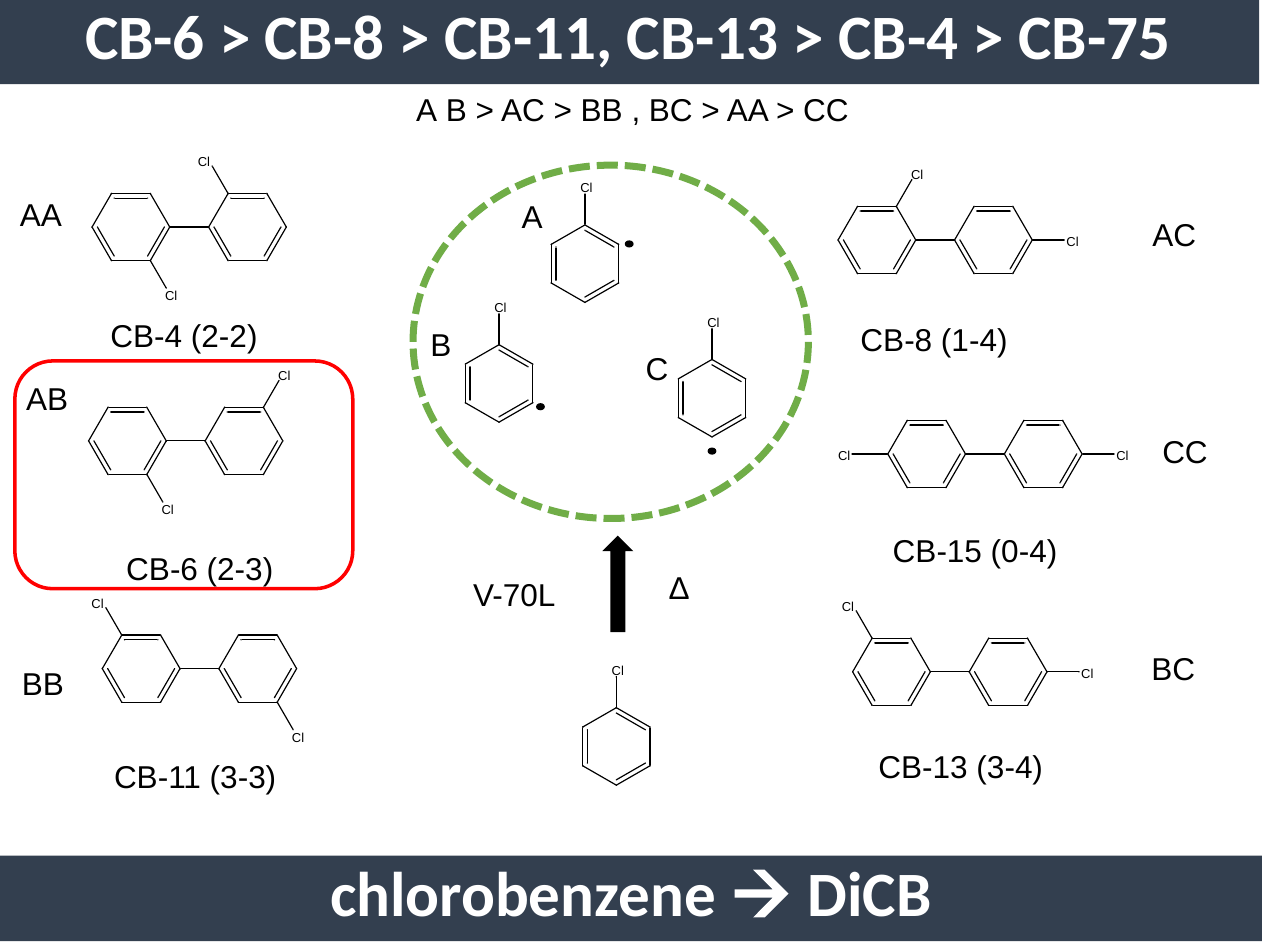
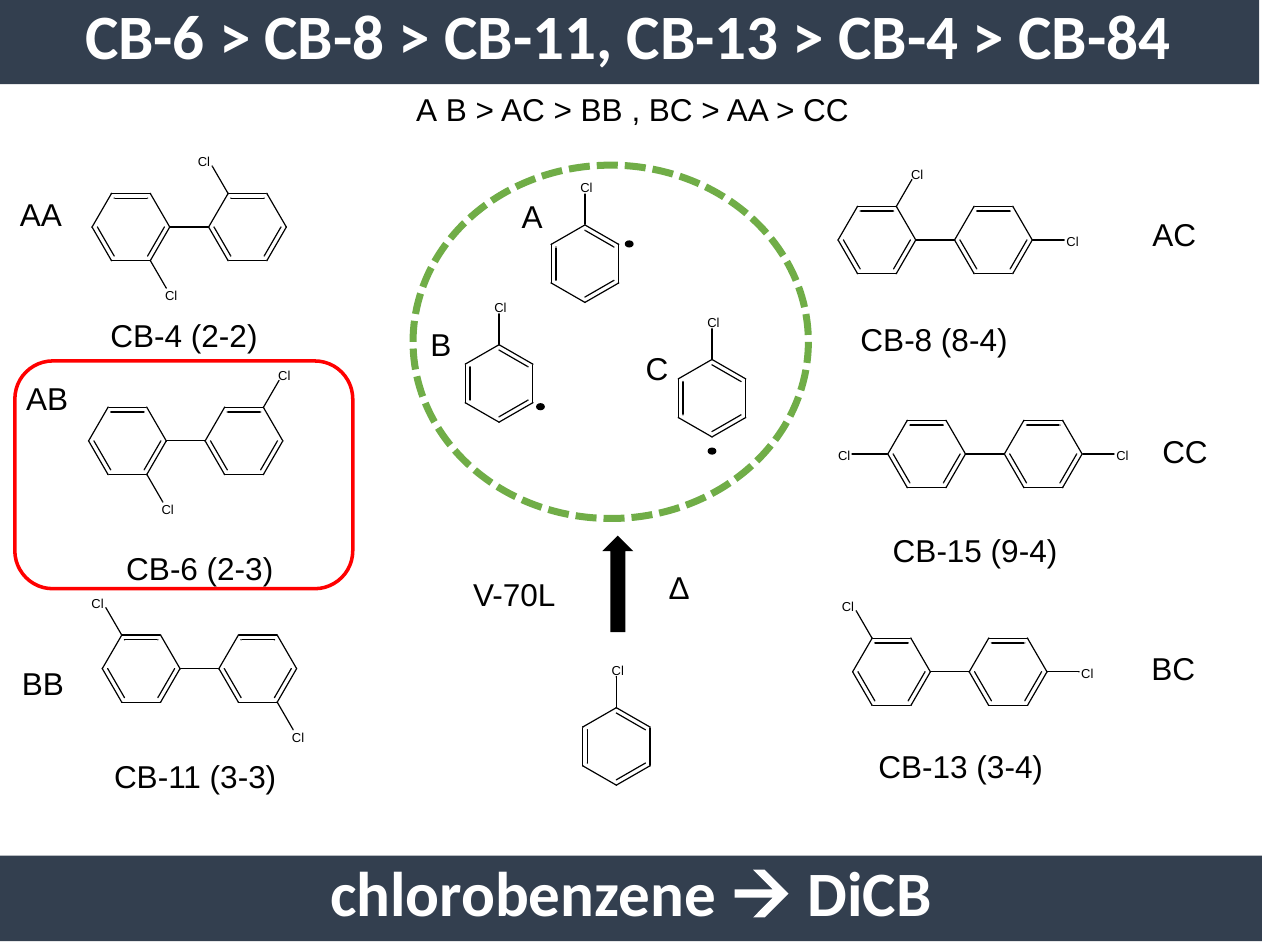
CB-75: CB-75 -> CB-84 (1094, 38)
1-4: 1-4 -> 8-4 (974, 341)
0-4: 0-4 -> 9-4 (1024, 551)
